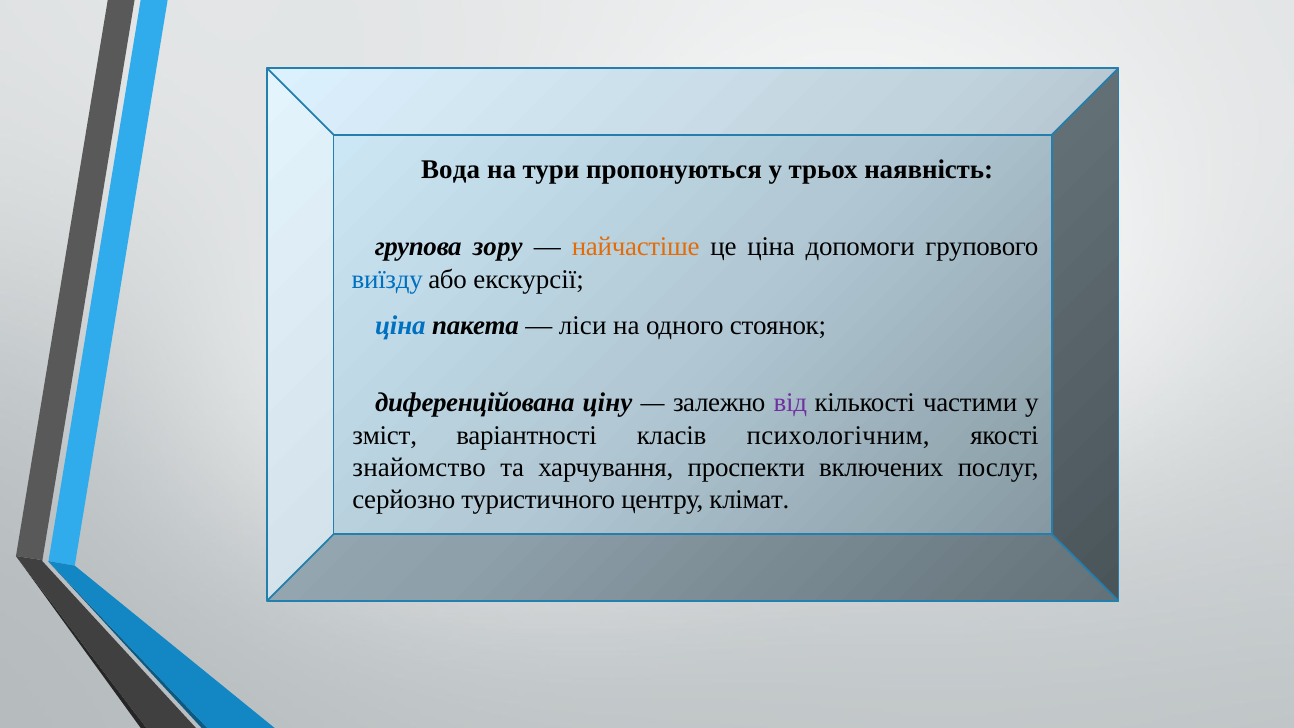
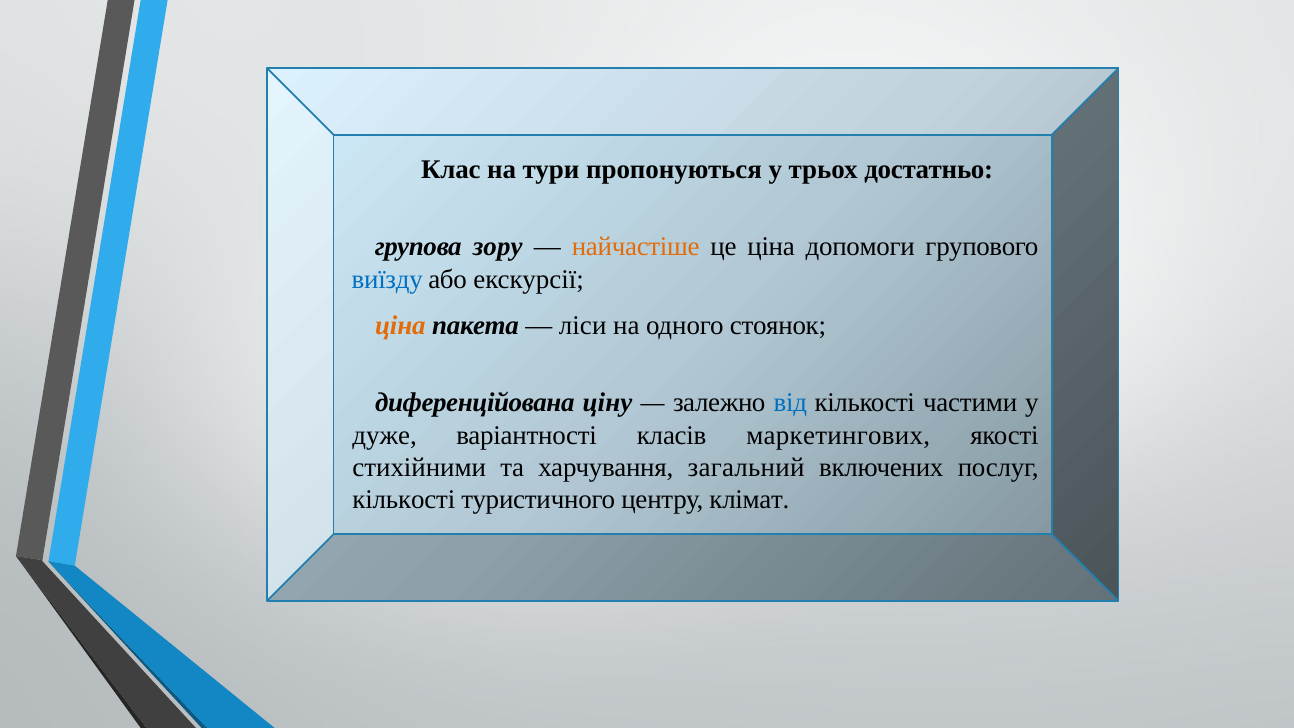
Вода: Вода -> Клас (451, 169)
наявність: наявність -> достатньо (929, 169)
ціна colour: blue -> orange (400, 325)
від colour: purple -> blue (790, 403)
зміст: зміст -> дуже (385, 435)
психологічним: психологічним -> маркетингових (838, 435)
знайомство: знайомство -> стихійними (419, 468)
проспекти: проспекти -> загальний (746, 468)
серйозно: серйозно -> кількості (404, 500)
